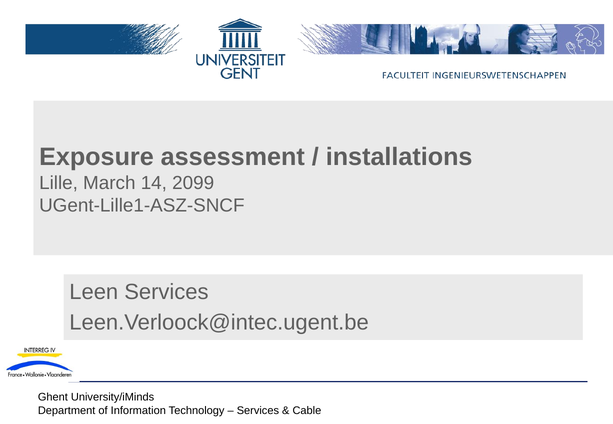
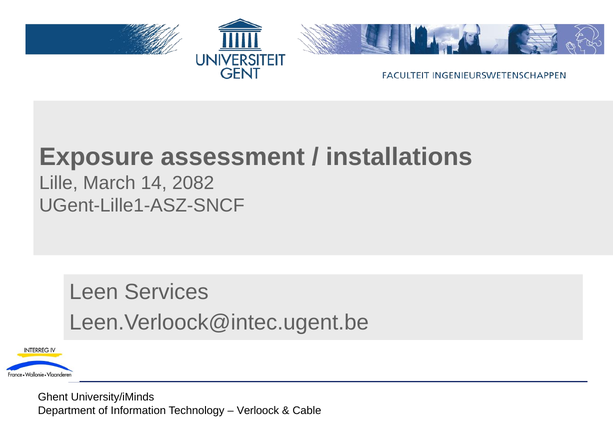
2099: 2099 -> 2082 (193, 183)
Services: Services -> Verloock (258, 411)
